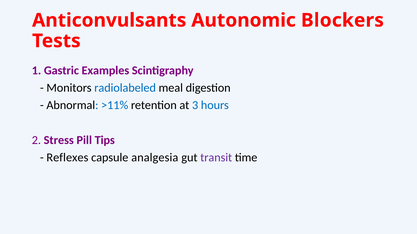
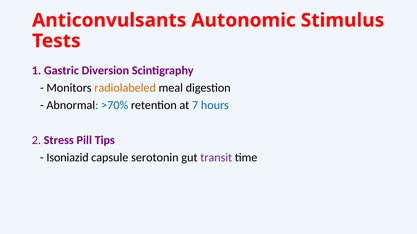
Blockers: Blockers -> Stimulus (342, 20)
Examples: Examples -> Diversion (105, 71)
radiolabeled colour: blue -> orange (125, 88)
>11%: >11% -> >70% (115, 105)
3: 3 -> 7 (195, 105)
Reflexes: Reflexes -> Isoniazid (68, 158)
analgesia: analgesia -> serotonin (155, 158)
